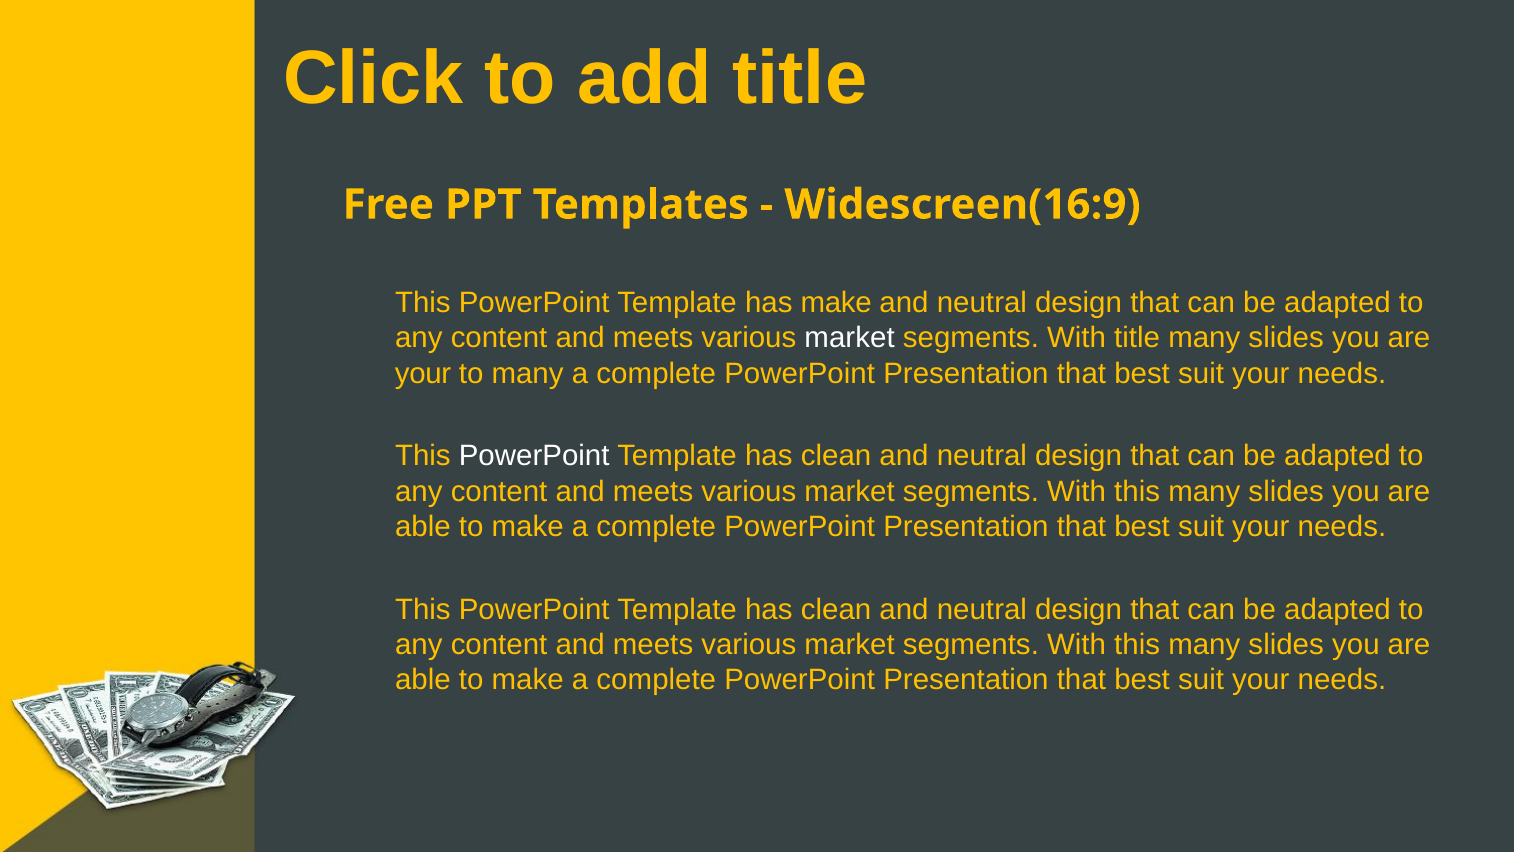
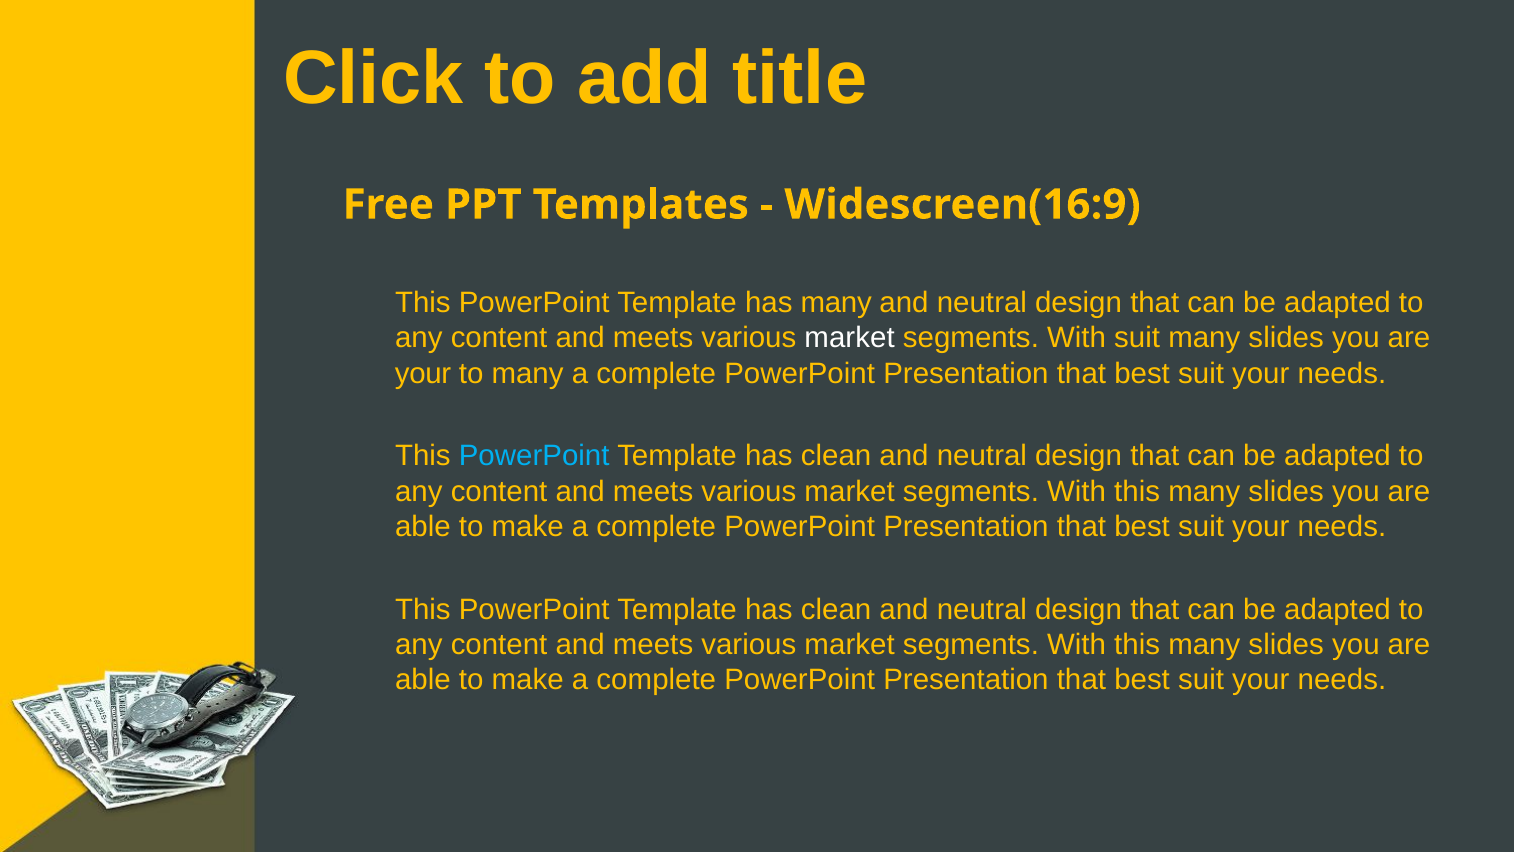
has make: make -> many (836, 303)
With title: title -> suit (1137, 338)
PowerPoint colour: white -> light blue (534, 456)
